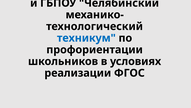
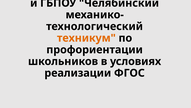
техникум colour: blue -> orange (86, 38)
